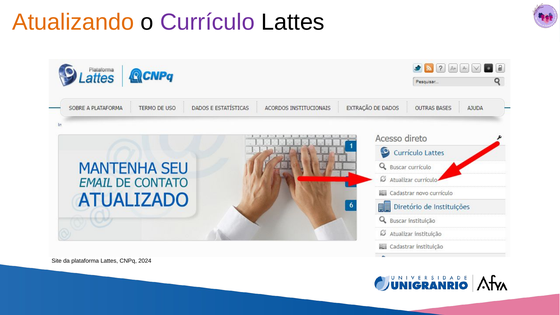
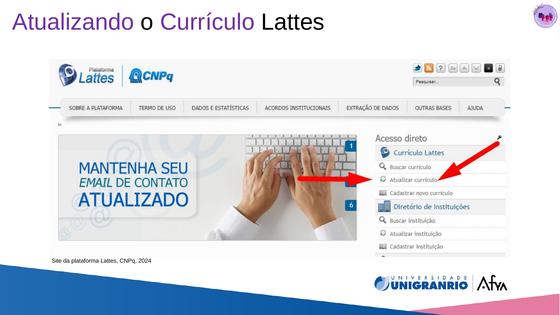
Atualizando colour: orange -> purple (73, 22)
